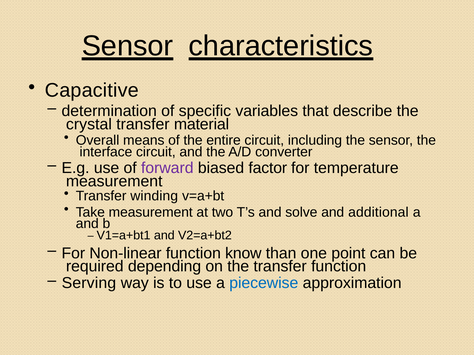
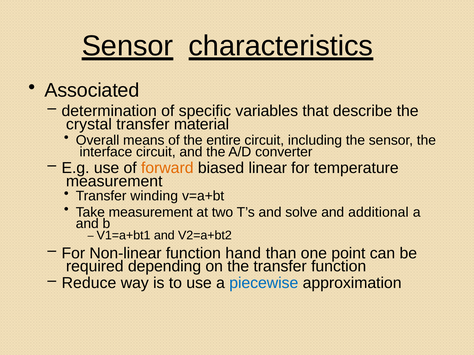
Capacitive: Capacitive -> Associated (92, 91)
forward colour: purple -> orange (167, 168)
factor: factor -> linear (268, 168)
know: know -> hand (243, 254)
Serving: Serving -> Reduce (89, 283)
